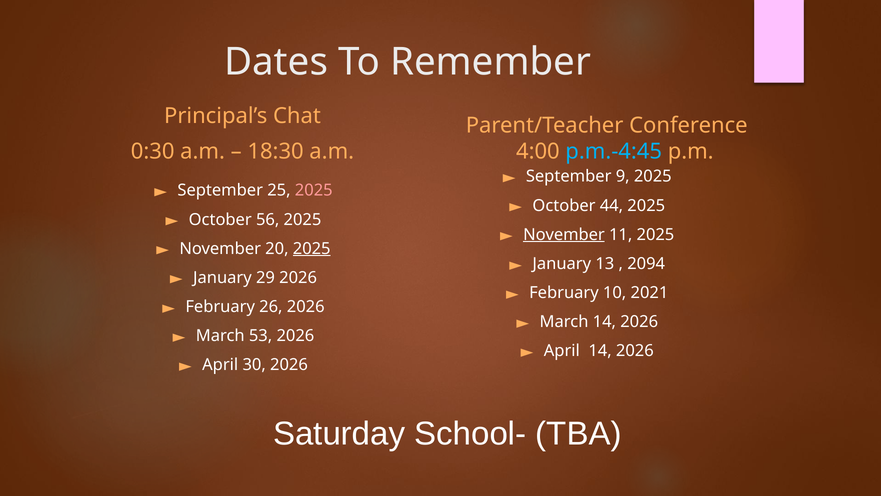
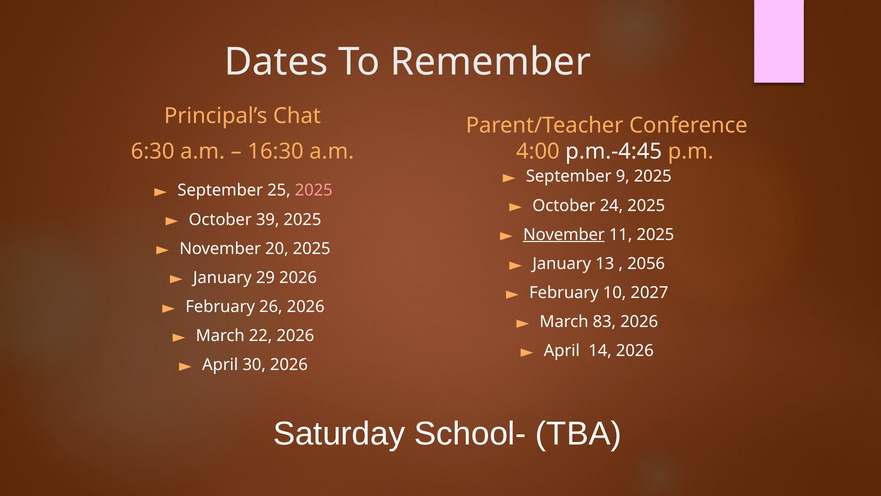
0:30: 0:30 -> 6:30 (153, 152)
18:30: 18:30 -> 16:30 (276, 152)
p.m.-4:45 colour: light blue -> white (614, 152)
44: 44 -> 24 (611, 205)
56: 56 -> 39 (268, 219)
2025 underline: present -> none (312, 248)
2094: 2094 -> 2056 (646, 263)
2021: 2021 -> 2027 (649, 292)
March 14: 14 -> 83 (604, 321)
53: 53 -> 22 (261, 335)
